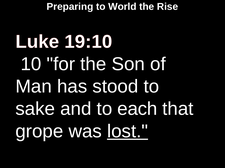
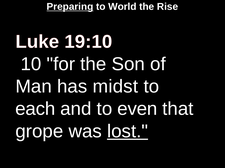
Preparing underline: none -> present (70, 7)
stood: stood -> midst (115, 87)
sake: sake -> each (35, 109)
each: each -> even (137, 109)
